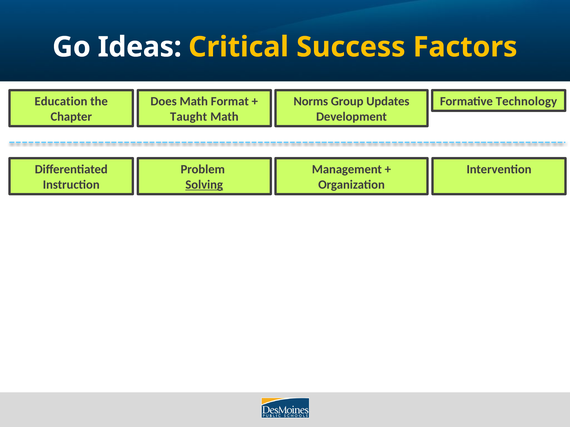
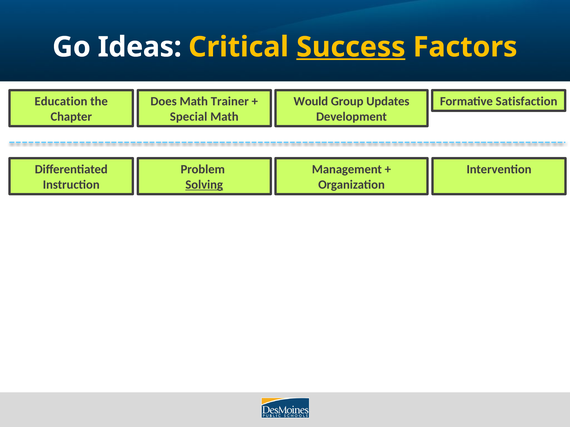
Success underline: none -> present (351, 47)
Format: Format -> Trainer (230, 102)
Norms: Norms -> Would (311, 102)
Technology: Technology -> Satisfaction (527, 102)
Taught: Taught -> Special (189, 117)
